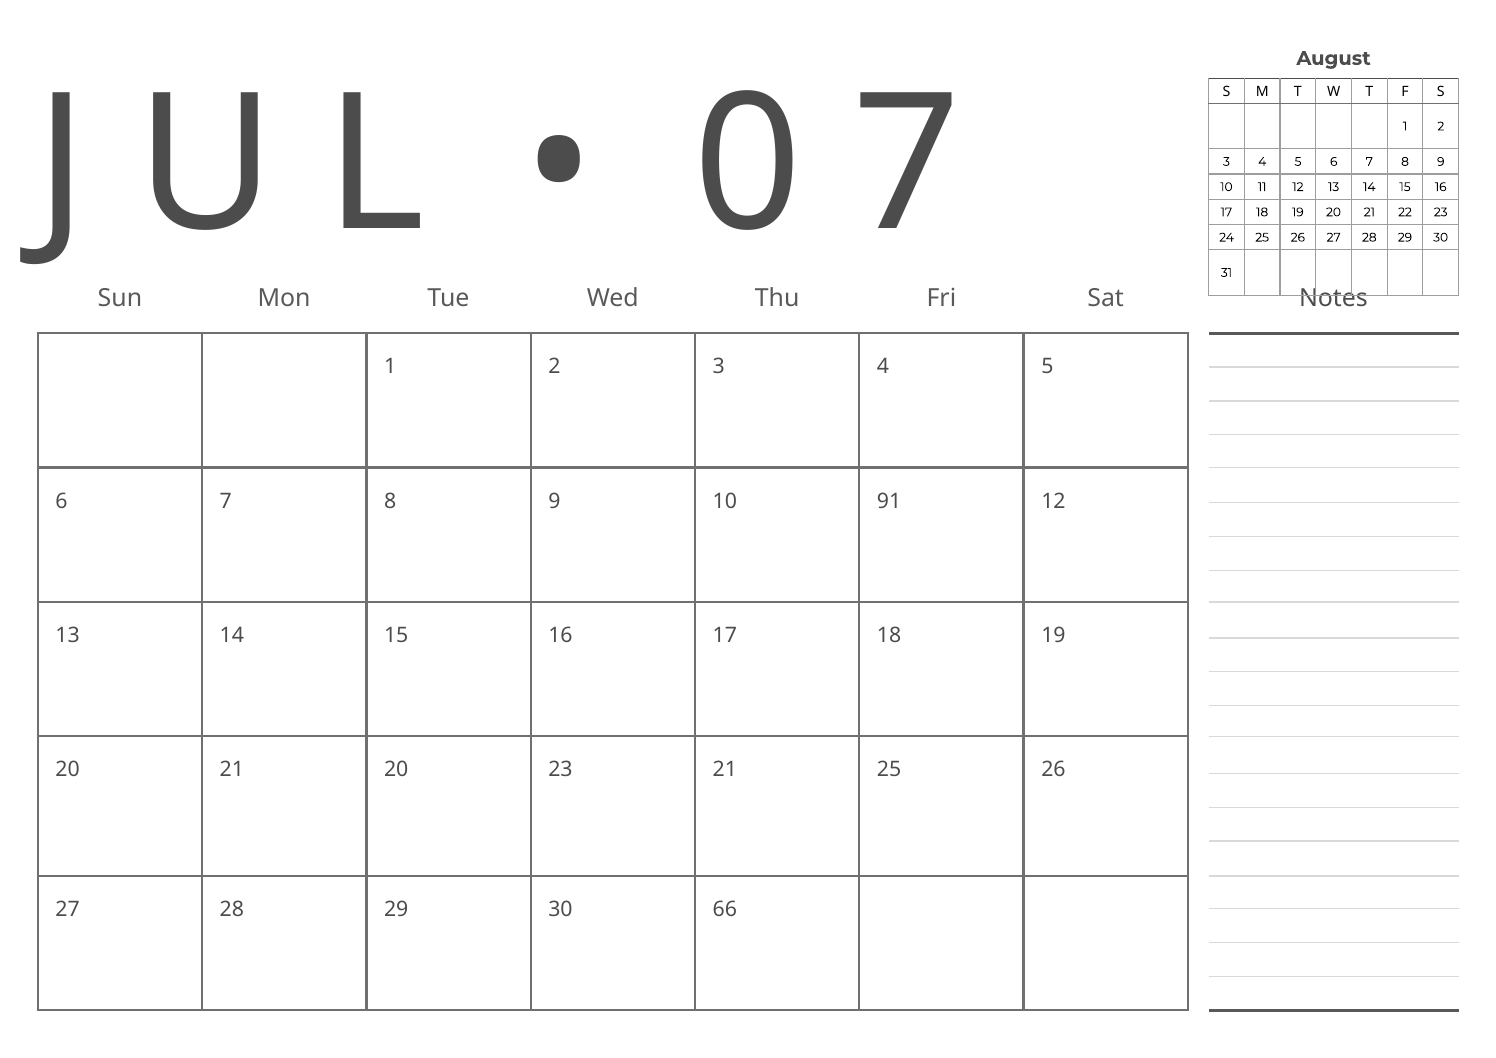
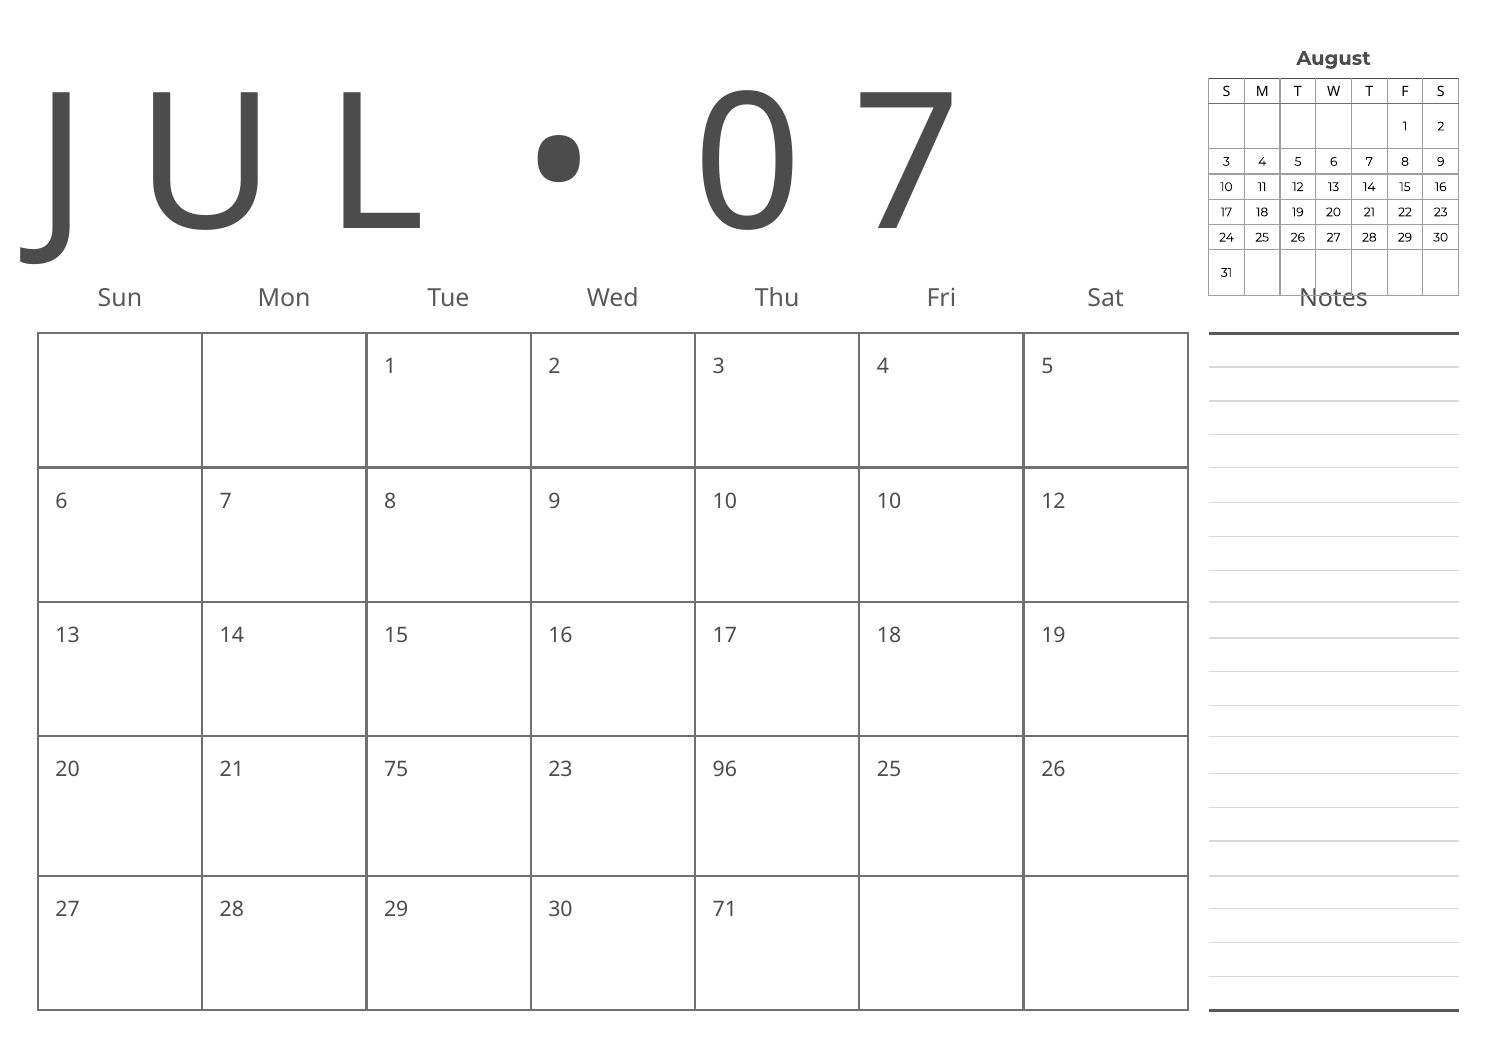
10 91: 91 -> 10 (889, 501)
21 20: 20 -> 75 (396, 769)
23 21: 21 -> 96 (725, 769)
66: 66 -> 71 (725, 909)
